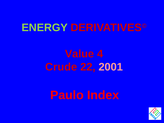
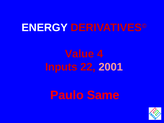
ENERGY colour: light green -> white (45, 28)
Crude: Crude -> Inputs (61, 67)
Index: Index -> Same (103, 95)
